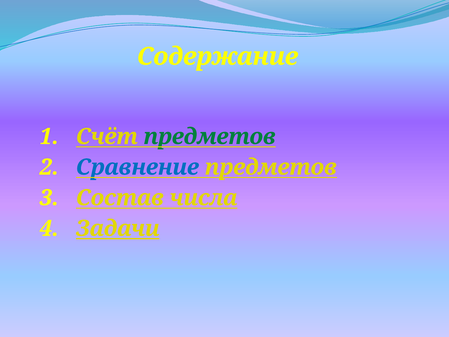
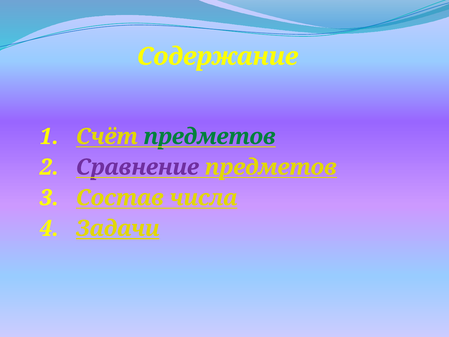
Сравнение colour: blue -> purple (137, 167)
